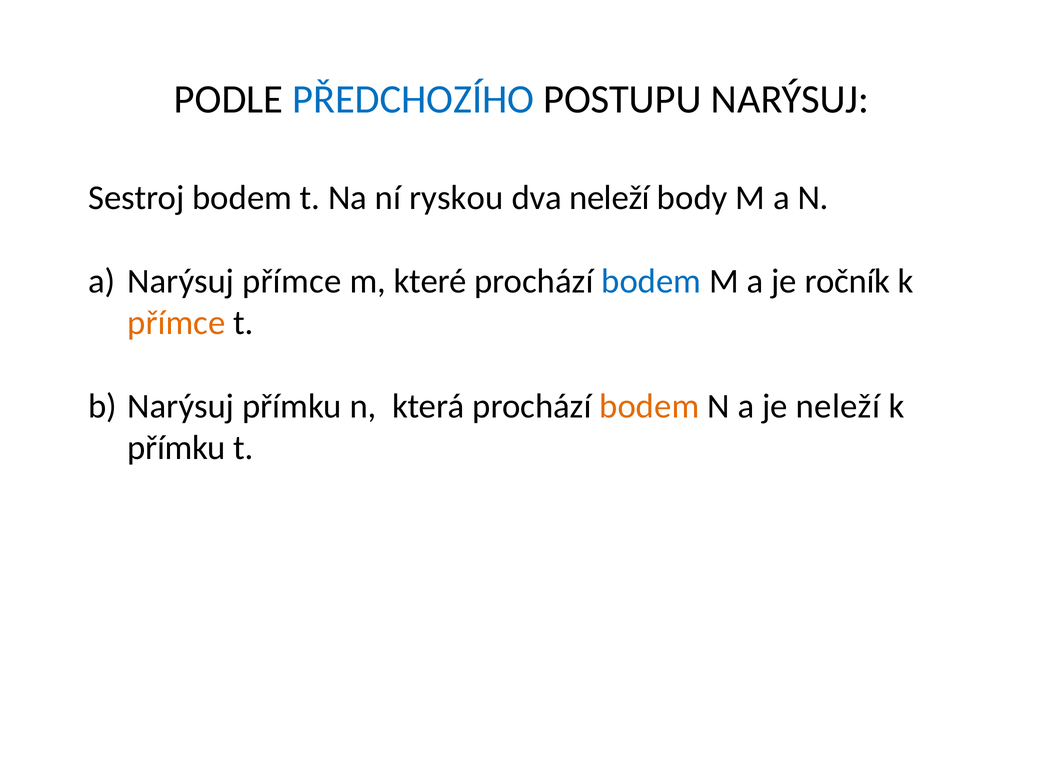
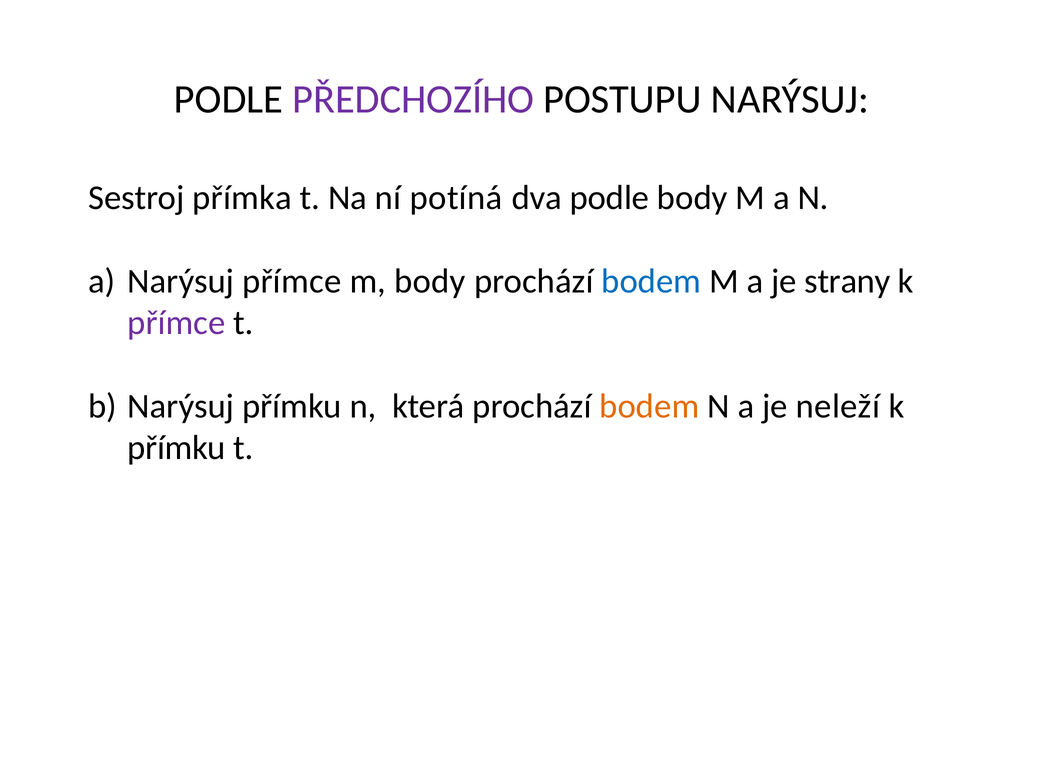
PŘEDCHOZÍHO colour: blue -> purple (413, 99)
Sestroj bodem: bodem -> přímka (242, 198)
ryskou: ryskou -> potíná (456, 198)
dva neleží: neleží -> podle (609, 198)
m které: které -> body (430, 281)
ročník: ročník -> strany (847, 281)
přímce colour: orange -> purple (176, 323)
